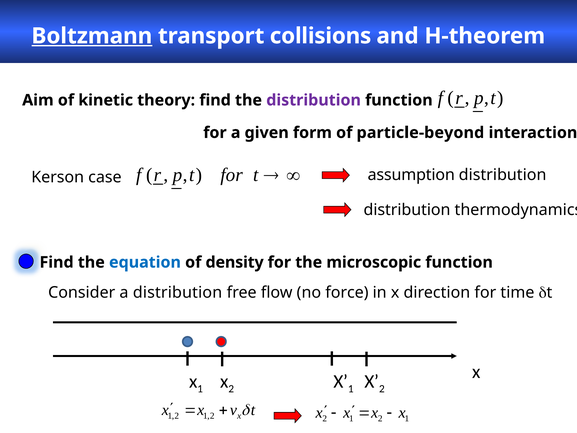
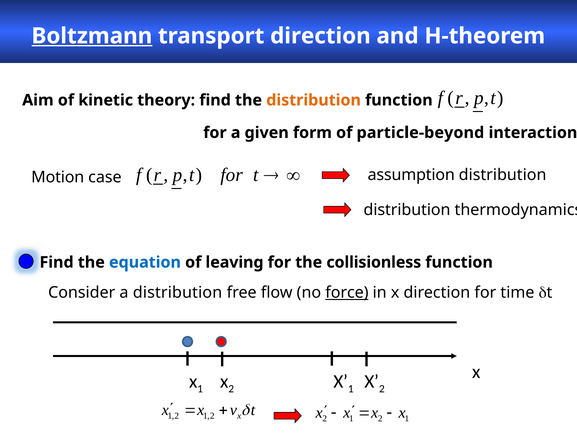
transport collisions: collisions -> direction (320, 36)
distribution colour: purple -> orange (314, 100)
Kerson: Kerson -> Motion (58, 177)
density: density -> leaving (235, 262)
microscopic: microscopic -> collisionless (374, 262)
force underline: none -> present (347, 292)
